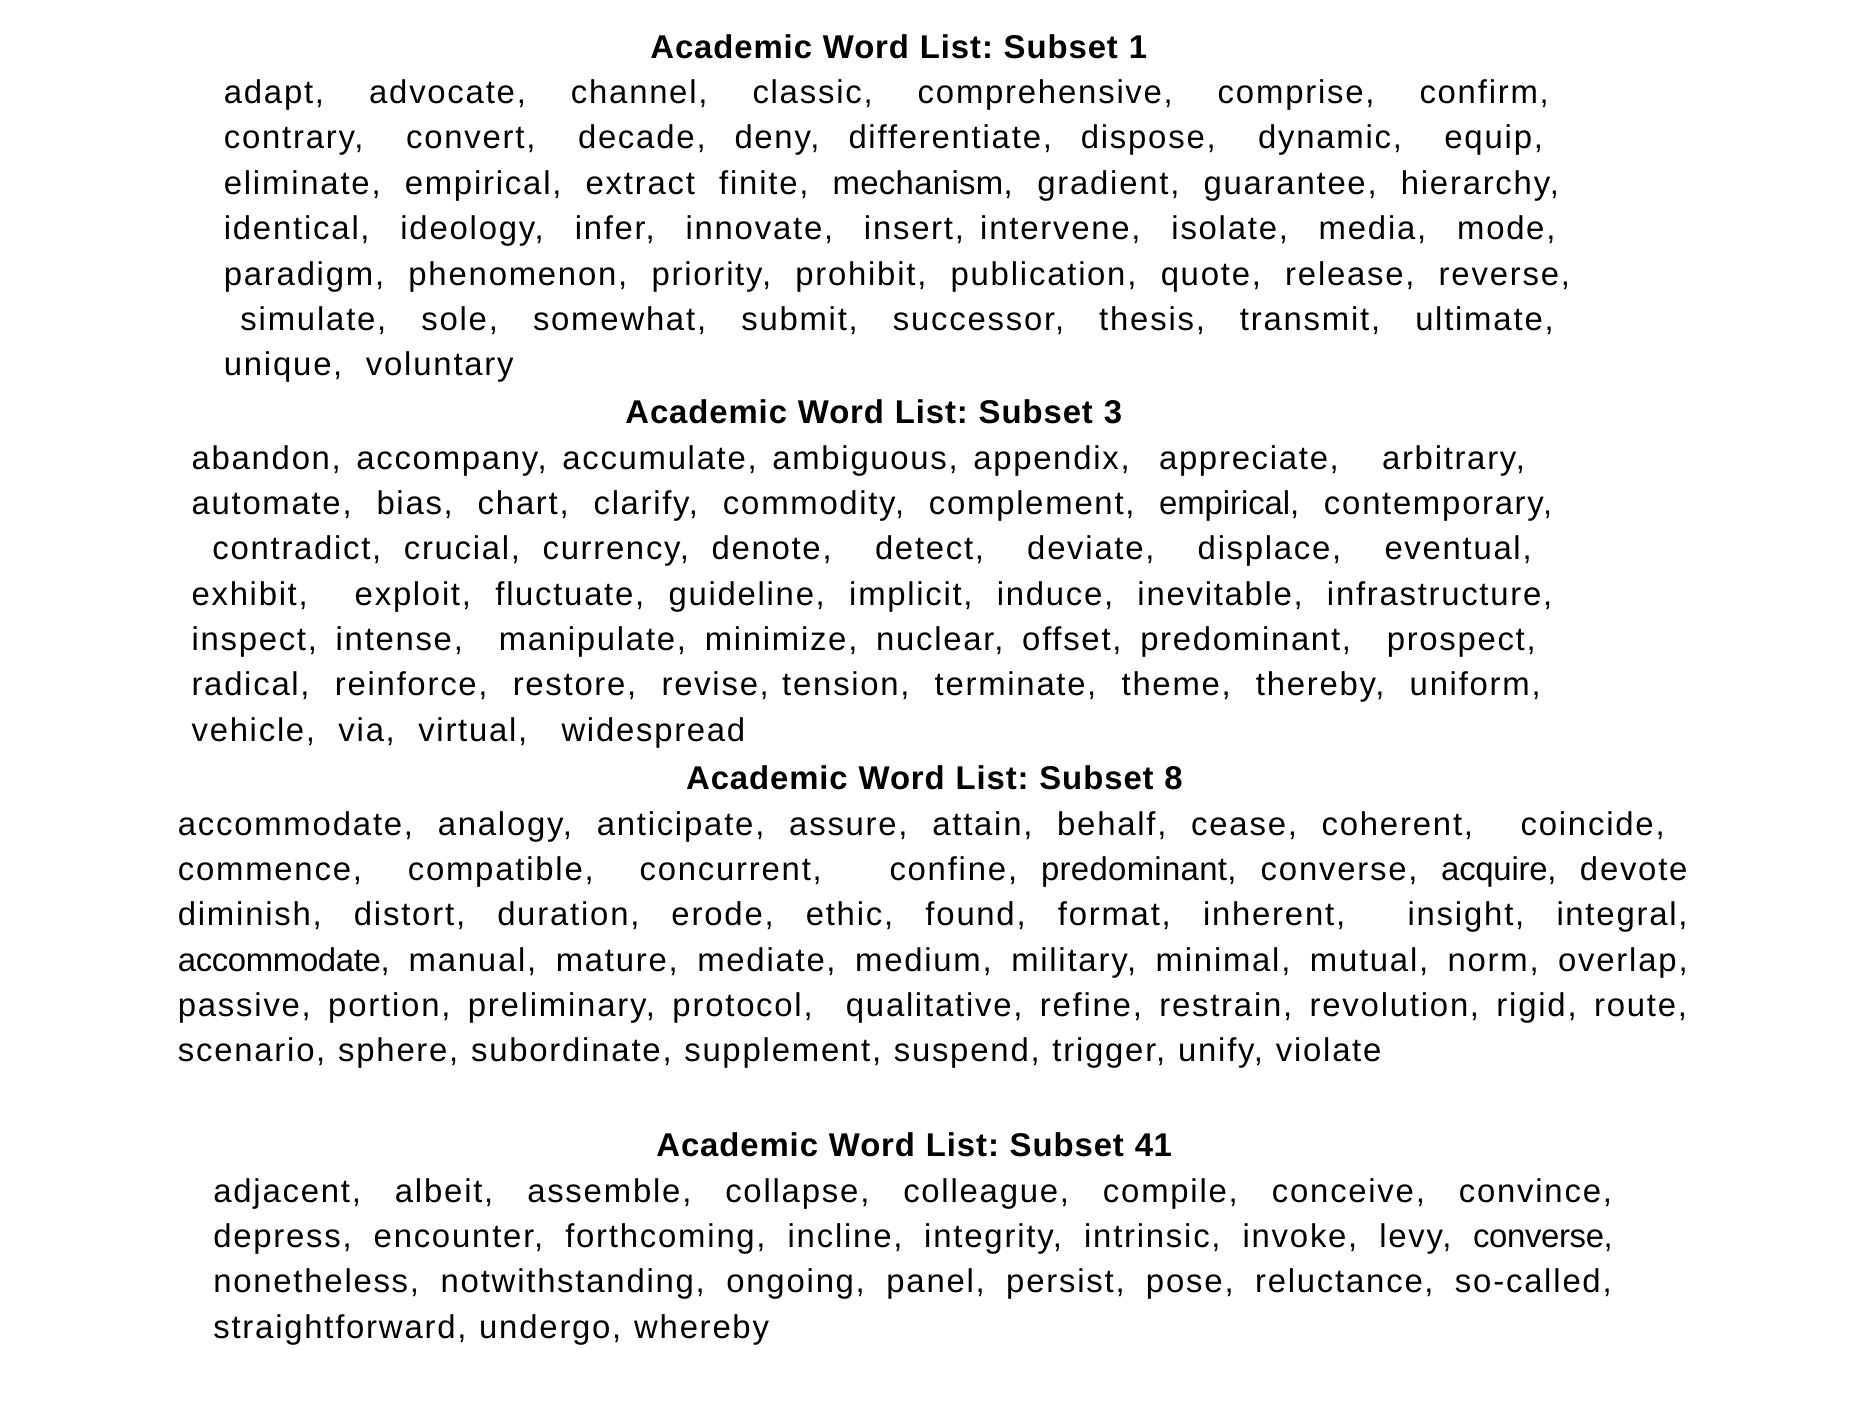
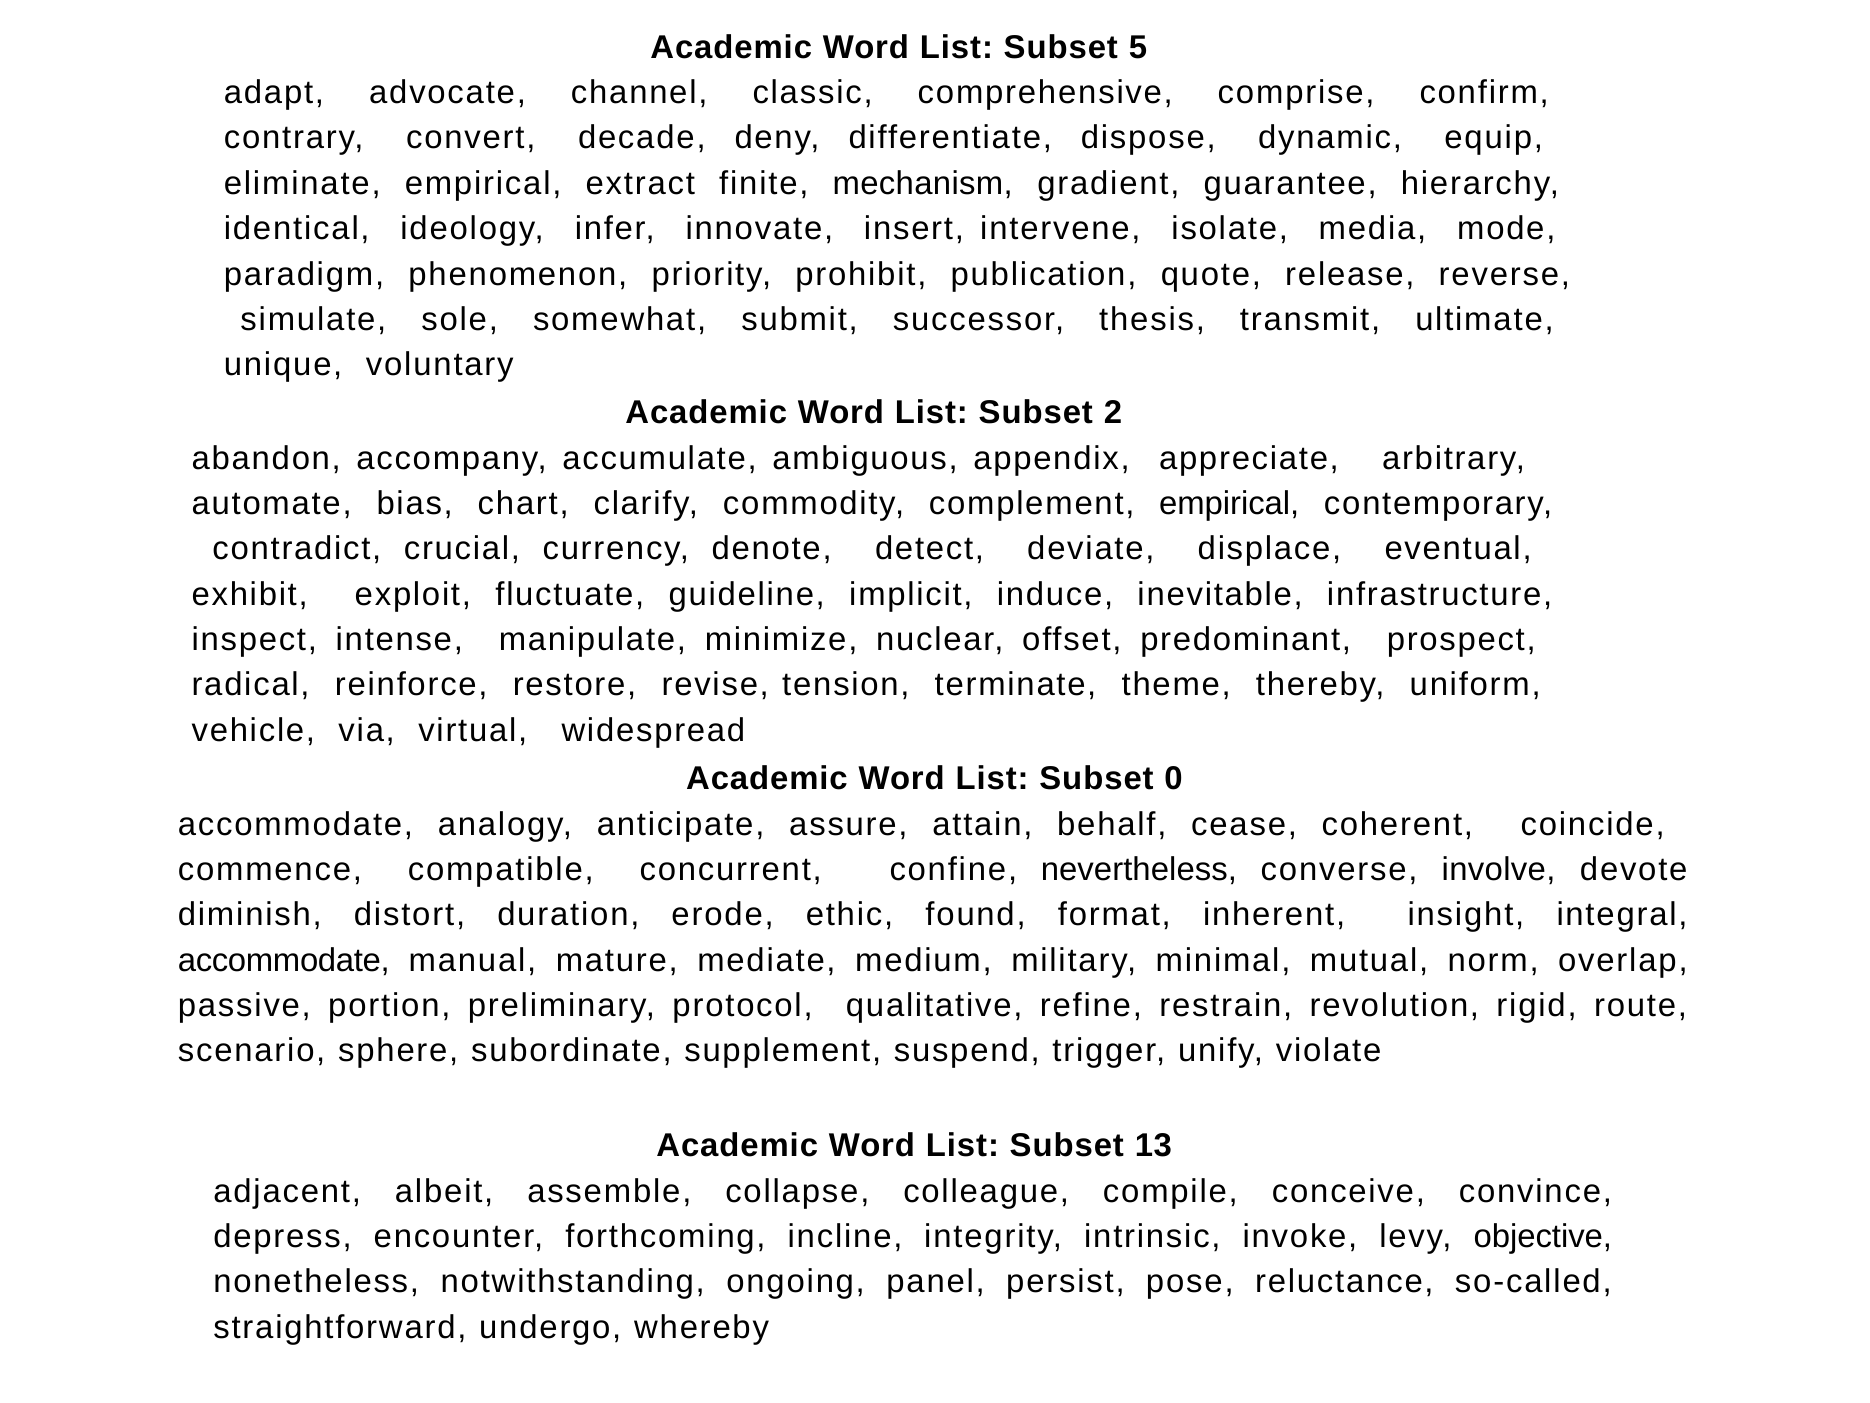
1: 1 -> 5 (1138, 47)
3: 3 -> 2 (1113, 413)
8: 8 -> 0 (1174, 779)
confine predominant: predominant -> nevertheless (1139, 869)
acquire: acquire -> involve (1499, 869)
41: 41 -> 13 (1153, 1145)
levy converse: converse -> objective (1543, 1236)
